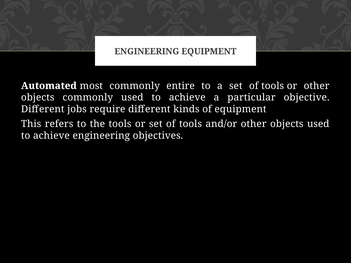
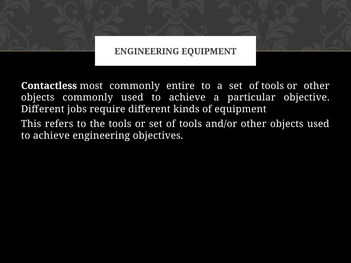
Automated: Automated -> Contactless (49, 86)
